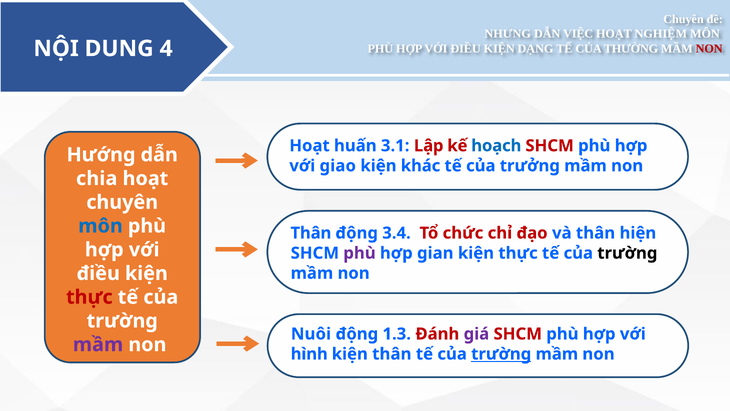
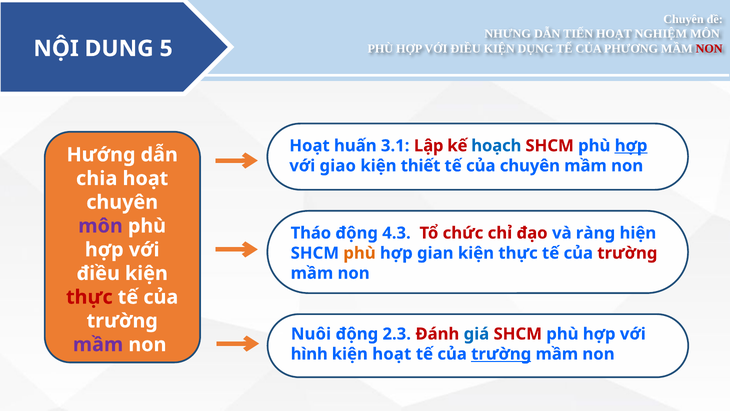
VIỆC: VIỆC -> TIẾN (578, 34)
DẠNG: DẠNG -> DỤNG (535, 48)
THƯỜNG: THƯỜNG -> PHƯƠNG (631, 48)
4: 4 -> 5 (166, 49)
hợp underline: none -> present (631, 146)
khác: khác -> thiết (421, 166)
của trưởng: trưởng -> chuyên (530, 166)
môn colour: blue -> purple (101, 226)
Thân: Thân -> Tháo (311, 233)
3.4: 3.4 -> 4.3 (397, 233)
và thân: thân -> ràng (596, 233)
phù colour: purple -> orange (360, 253)
trường colour: black -> red (627, 253)
1.3: 1.3 -> 2.3 (397, 334)
giá colour: purple -> blue (476, 334)
kiện thân: thân -> hoạt (392, 354)
